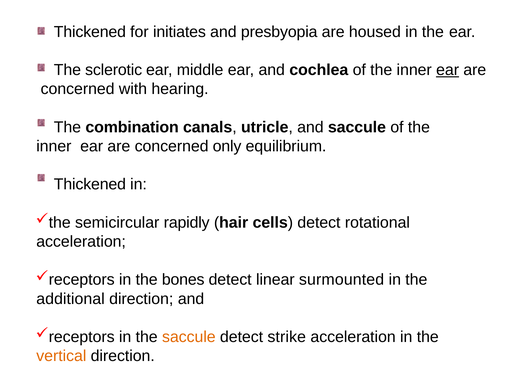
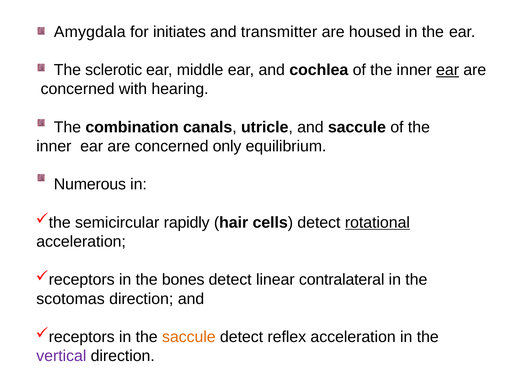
Thickened: Thickened -> Amygdala (90, 32)
presbyopia: presbyopia -> transmitter (279, 32)
Thickened: Thickened -> Numerous (90, 184)
rotational underline: none -> present (377, 223)
surmounted: surmounted -> contralateral (342, 280)
additional: additional -> scotomas (71, 299)
strike: strike -> reflex (287, 337)
vertical colour: orange -> purple (61, 356)
